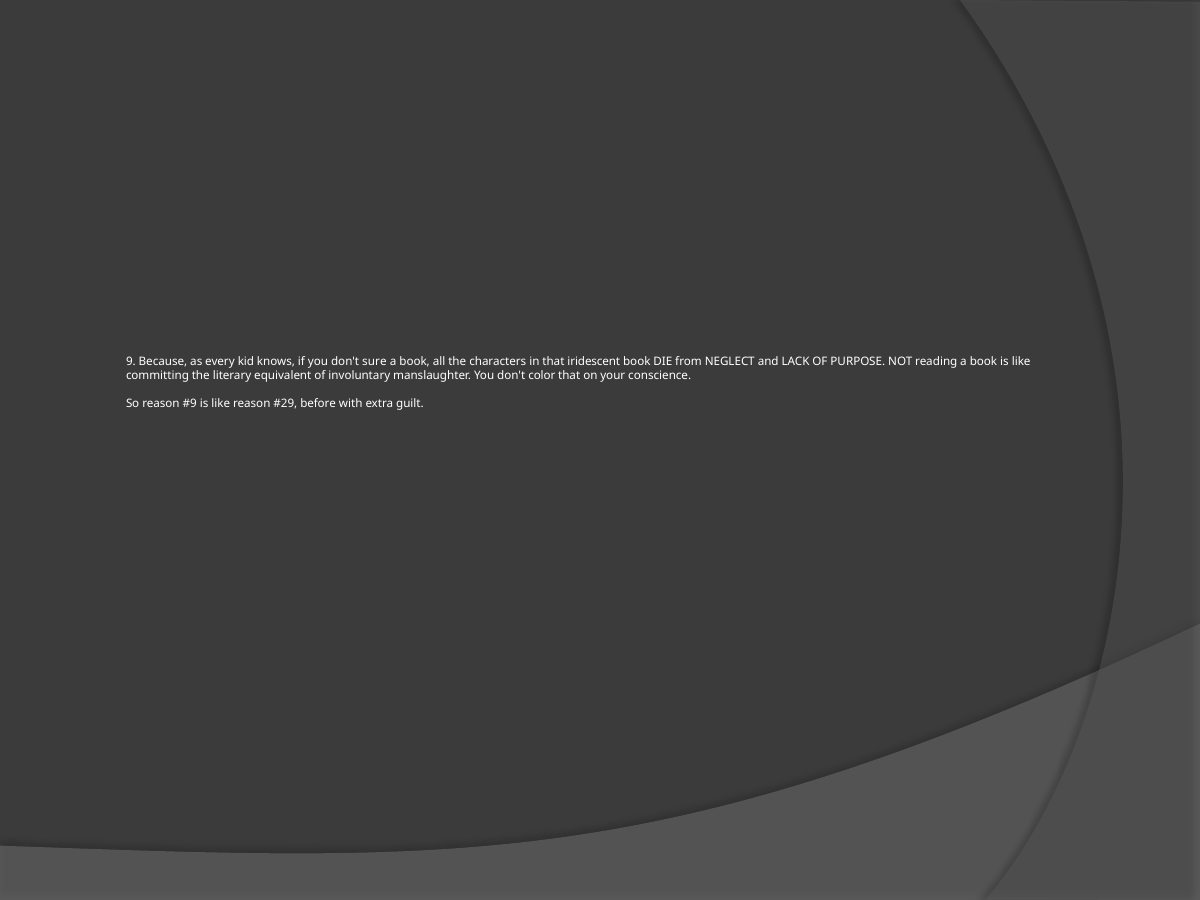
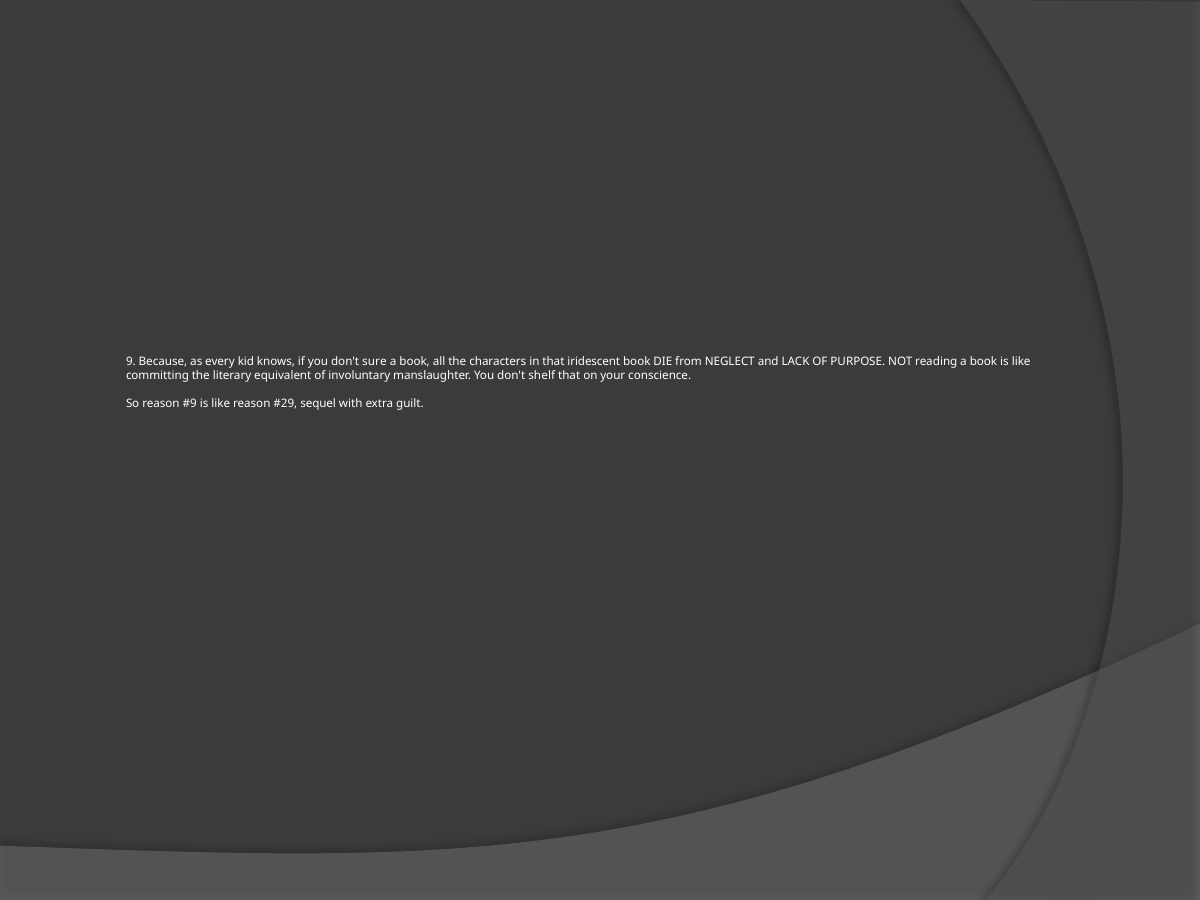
color: color -> shelf (542, 376)
before: before -> sequel (318, 404)
